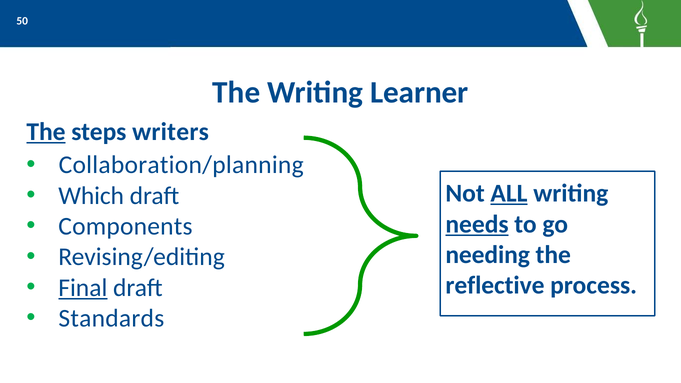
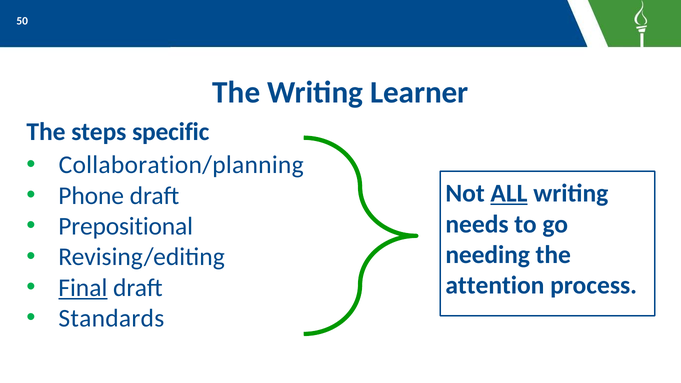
The underline: present -> none (46, 132)
writers: writers -> specific (171, 132)
Which: Which -> Phone (91, 196)
Components: Components -> Prepositional (126, 226)
needs underline: present -> none (477, 224)
reflective: reflective -> attention (495, 285)
